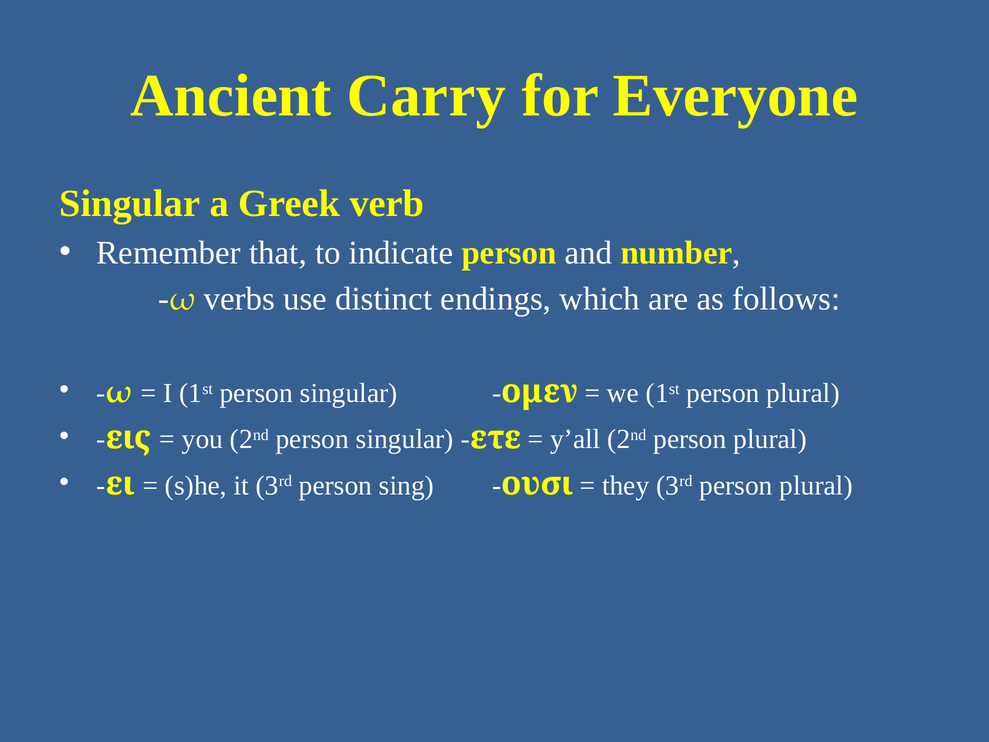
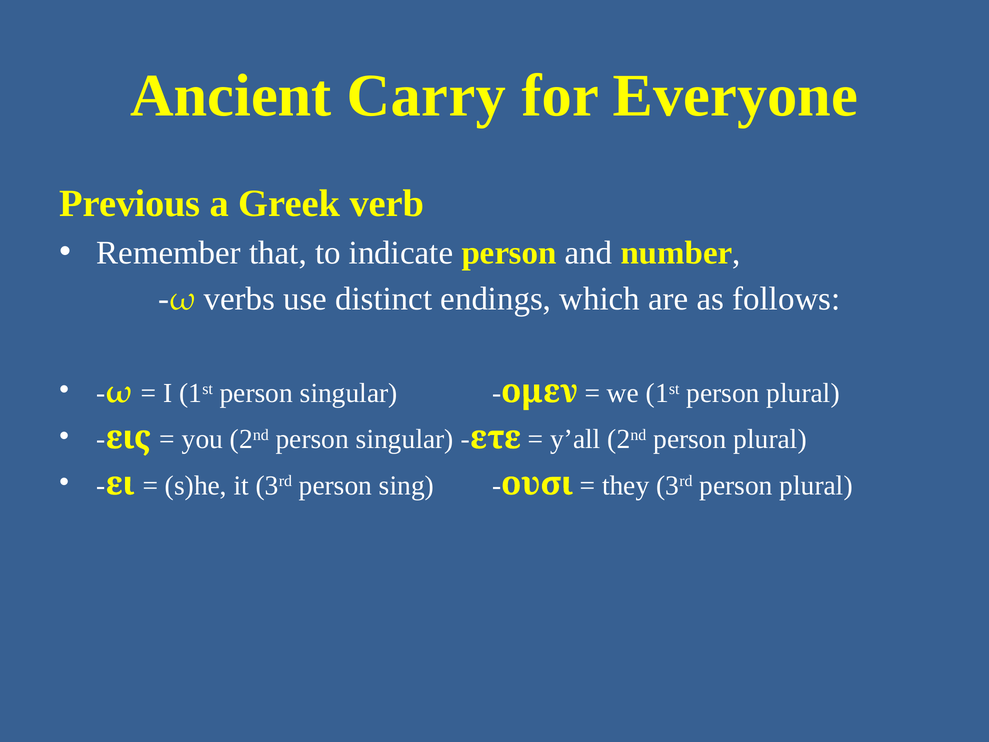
Singular: Singular -> Previous (130, 204)
